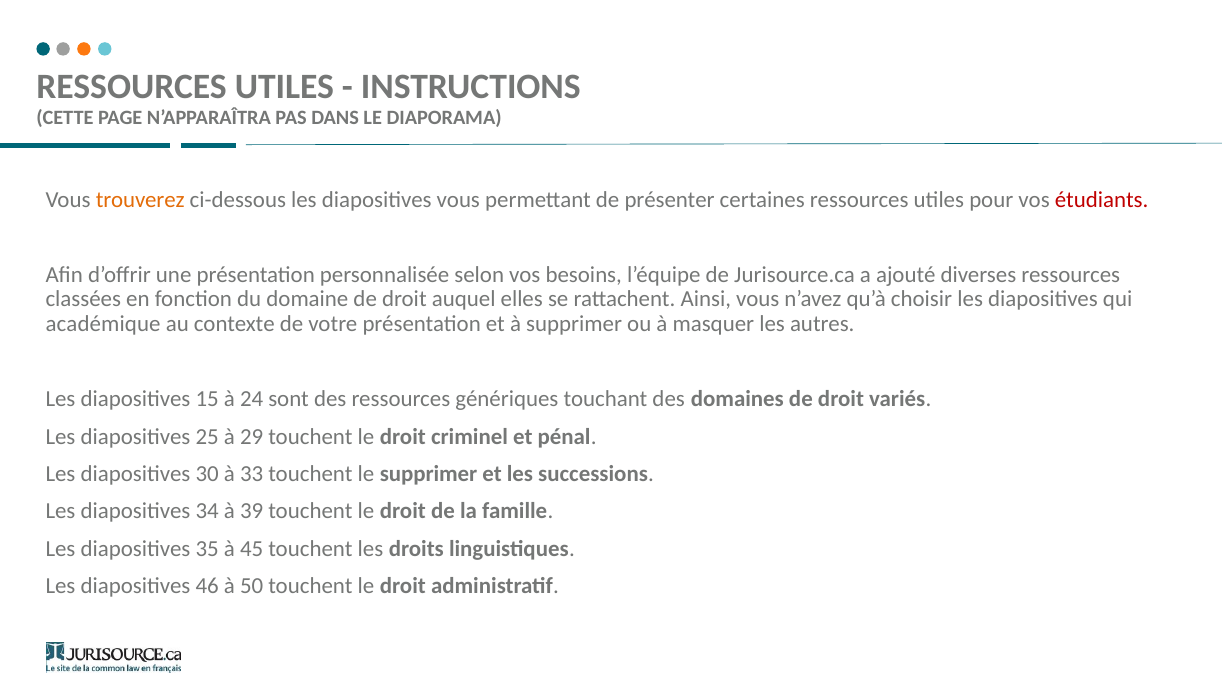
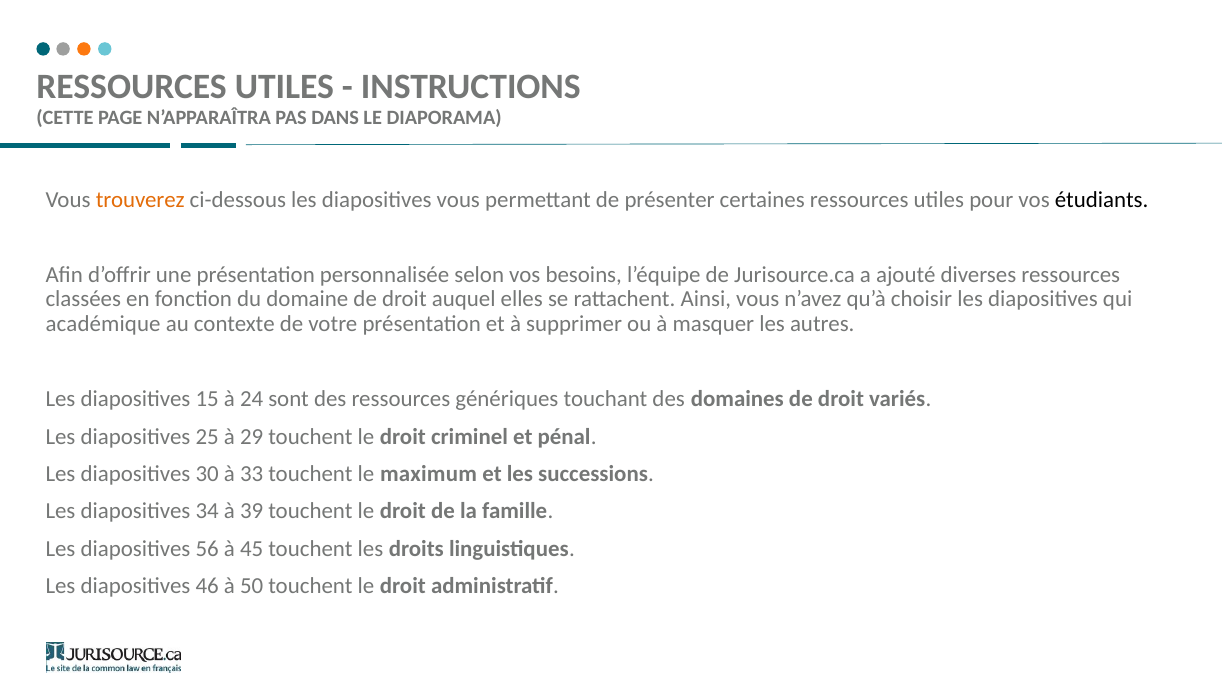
étudiants colour: red -> black (1102, 200)
le supprimer: supprimer -> maximum (428, 474)
35: 35 -> 56 (207, 549)
